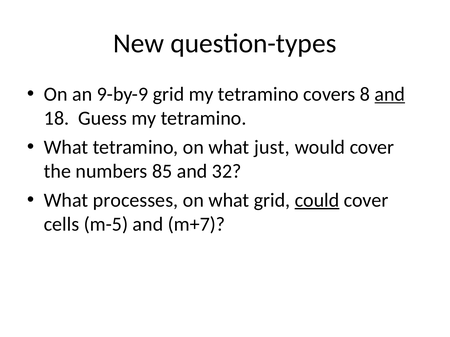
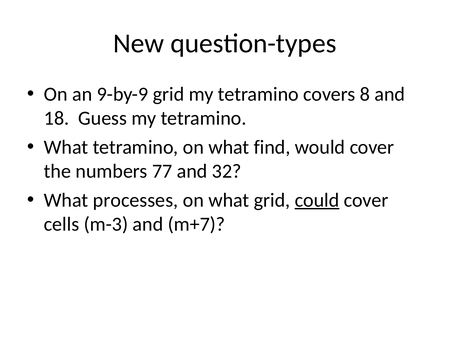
and underline: present -> none (390, 94)
just: just -> find (272, 147)
85: 85 -> 77 (162, 171)
m-5: m-5 -> m-3 (106, 224)
